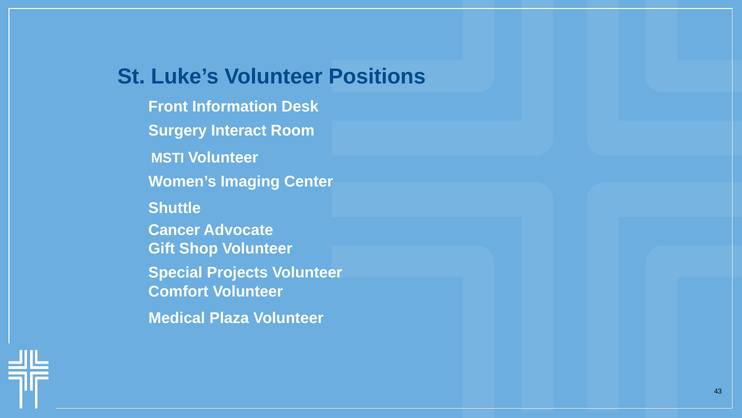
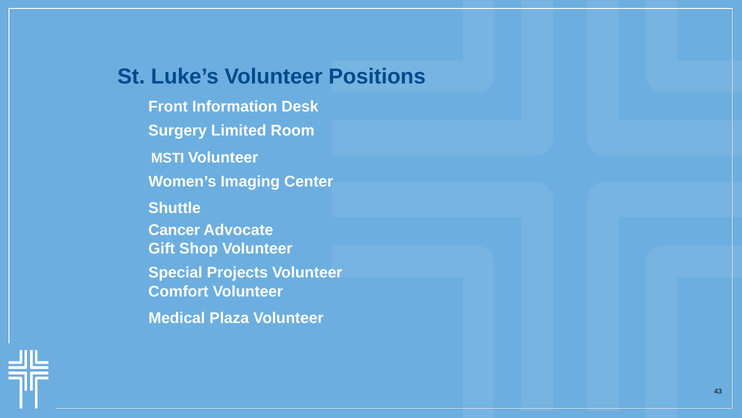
Interact: Interact -> Limited (239, 131)
